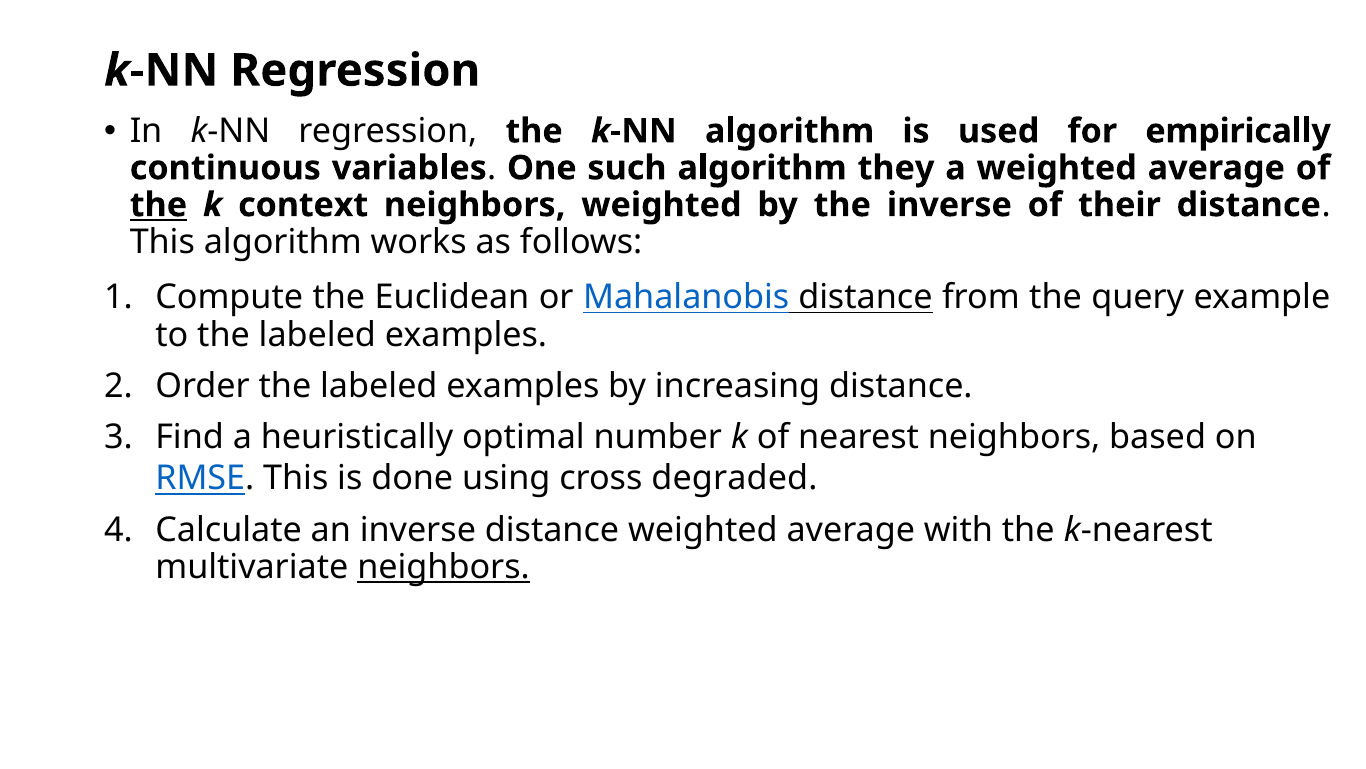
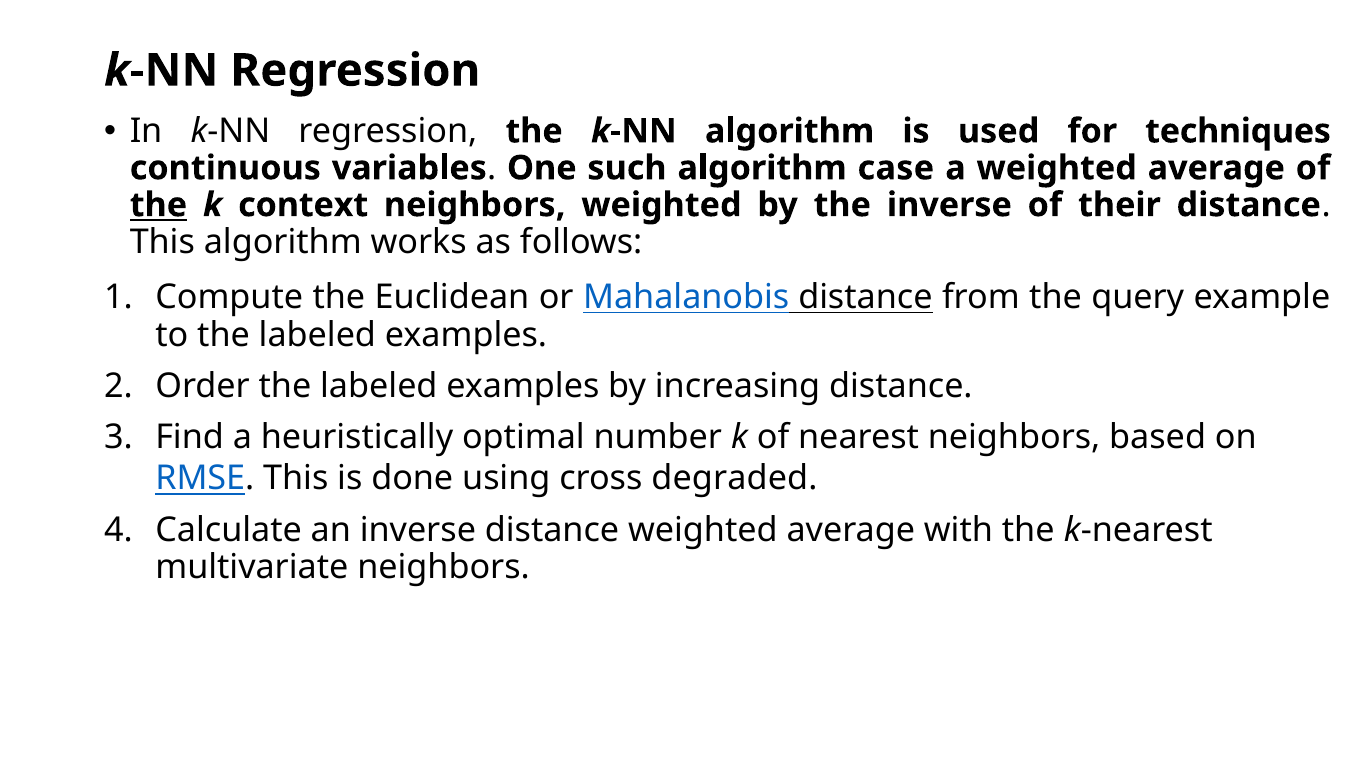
empirically: empirically -> techniques (1238, 131)
they: they -> case (896, 168)
neighbors underline: present -> none (444, 567)
